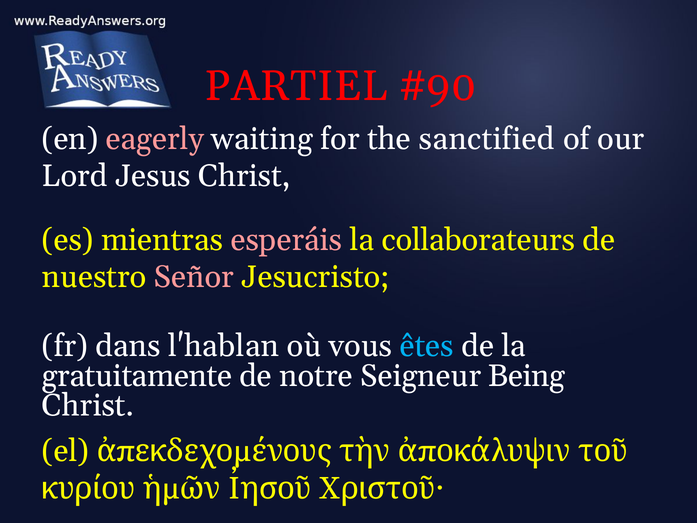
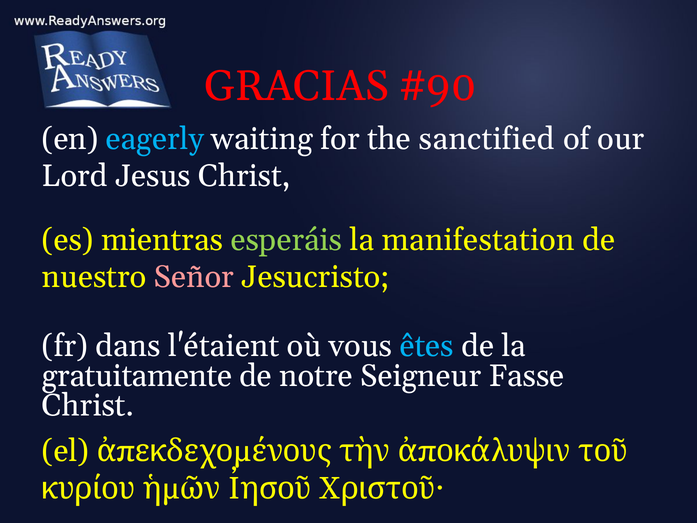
PARTIEL: PARTIEL -> GRACIAS (297, 86)
eagerly colour: pink -> light blue (155, 139)
esperáis colour: pink -> light green (286, 240)
collaborateurs: collaborateurs -> manifestation (478, 240)
l'hablan: l'hablan -> l'étaient (224, 346)
Being: Being -> Fasse (527, 376)
